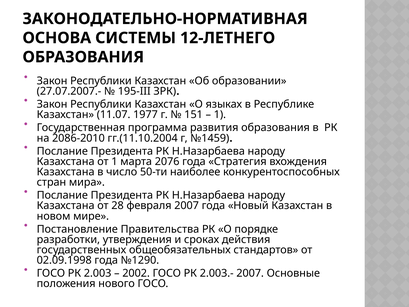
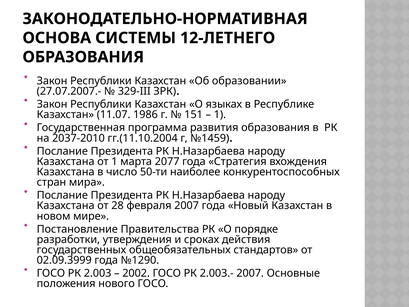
195-III: 195-III -> 329-III (134, 91)
1977: 1977 -> 1986 (145, 115)
2086-2010: 2086-2010 -> 2037-2010 (78, 138)
2076: 2076 -> 2077 (167, 161)
02.09.1998: 02.09.1998 -> 02.09.3999 (64, 260)
